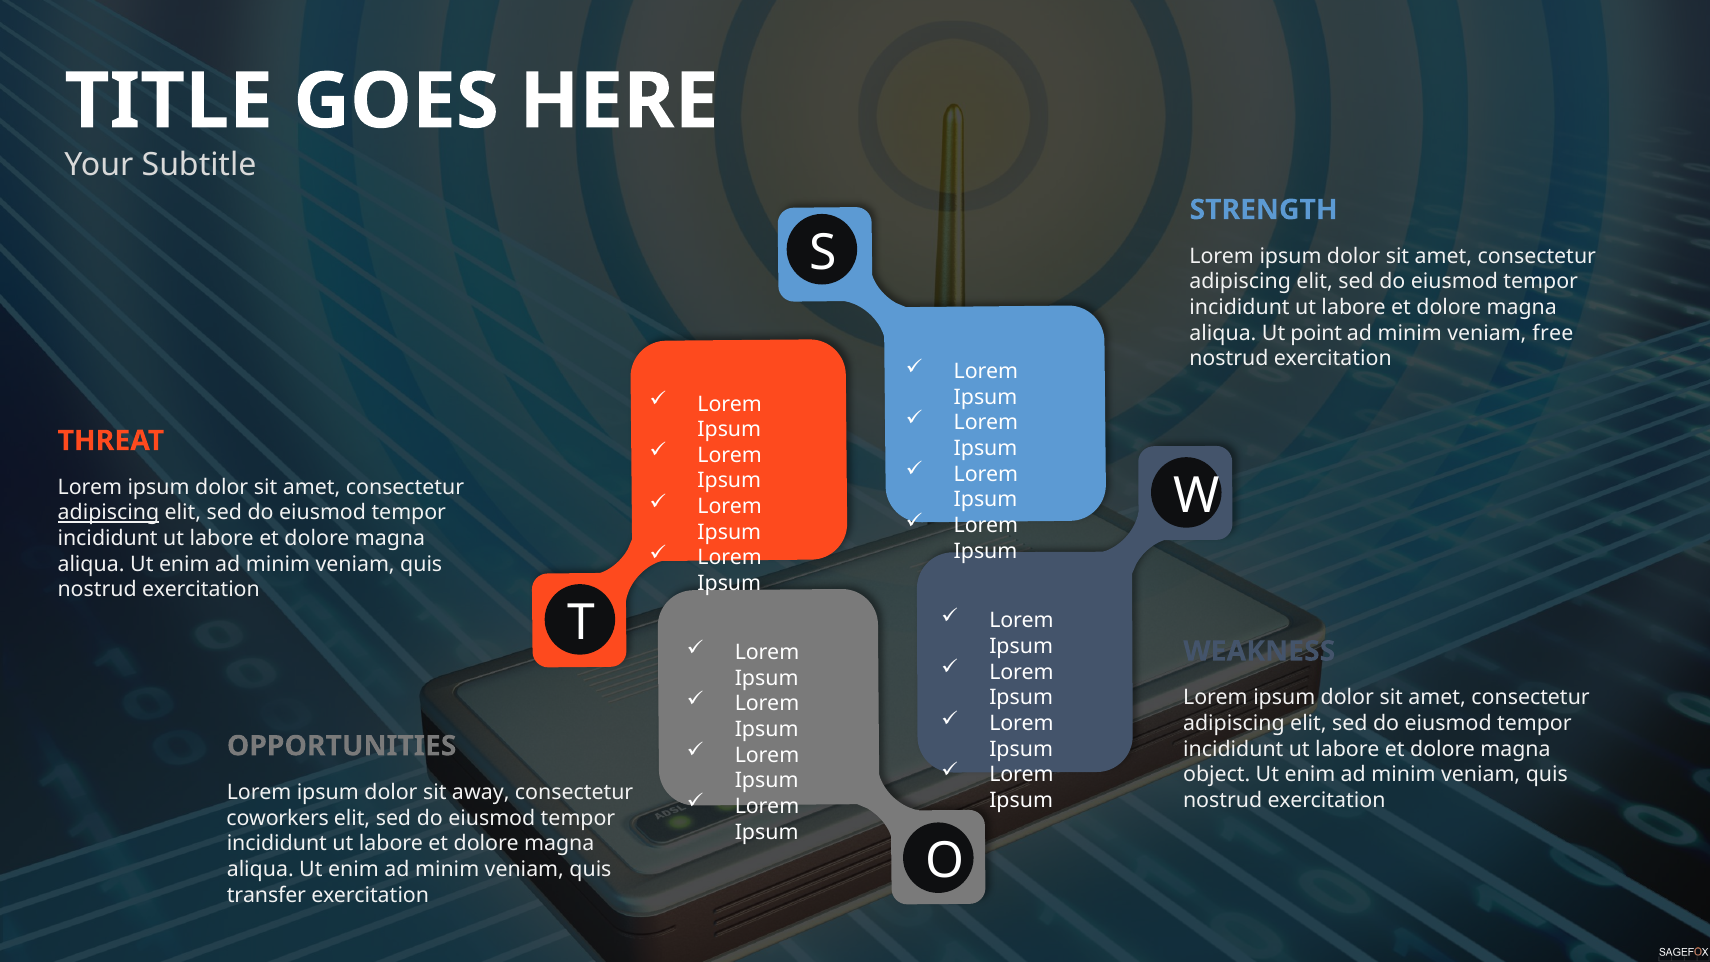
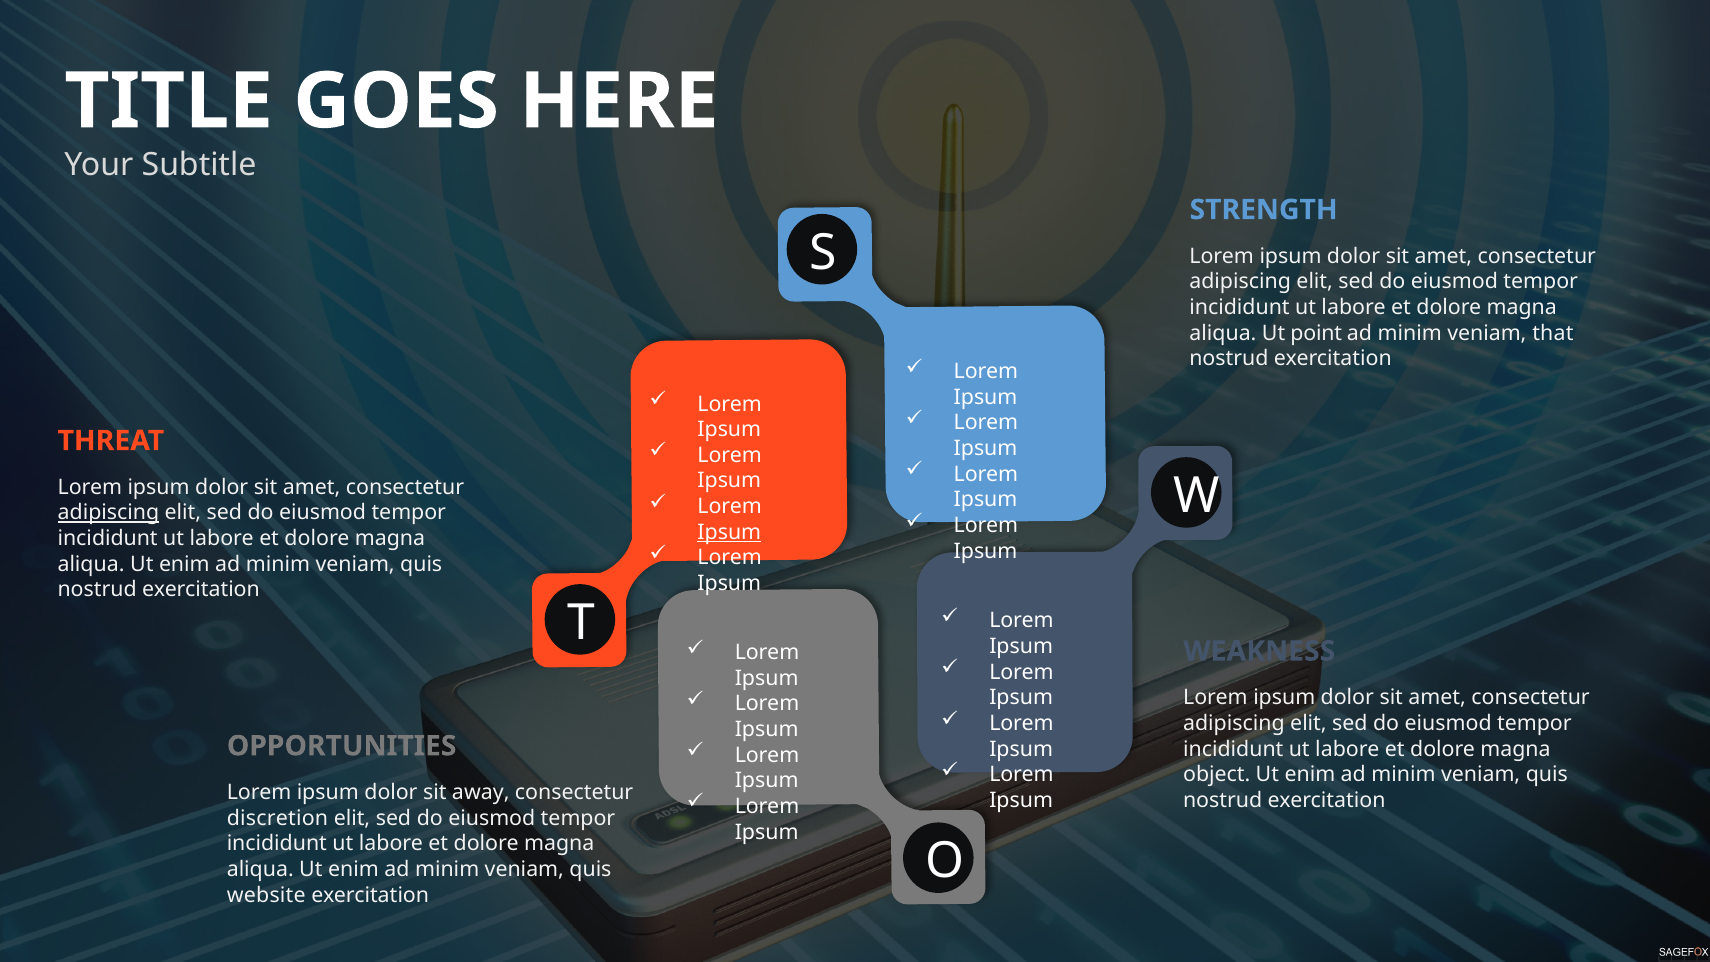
free: free -> that (1553, 333)
Ipsum underline: none -> present (729, 532)
coworkers: coworkers -> discretion (278, 818)
transfer: transfer -> website (266, 895)
